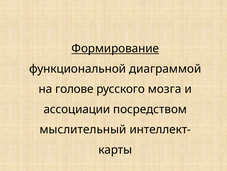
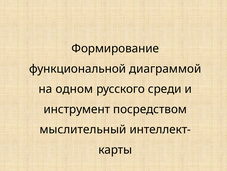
Формирование underline: present -> none (115, 48)
голове: голове -> одном (74, 89)
мозга: мозга -> среди (165, 89)
ассоциации: ассоциации -> инструмент (77, 109)
